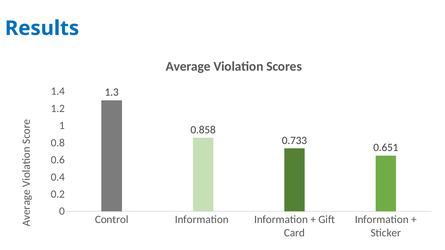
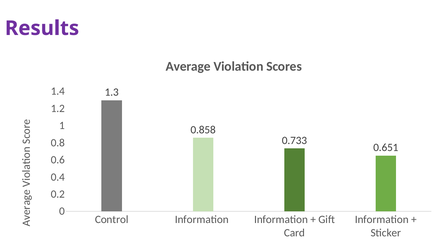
Results colour: blue -> purple (42, 28)
